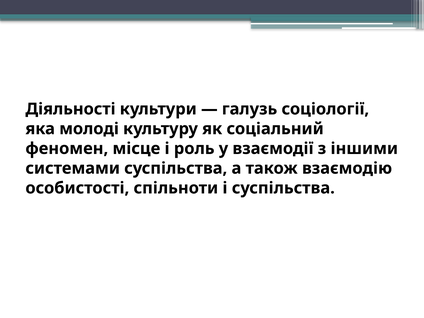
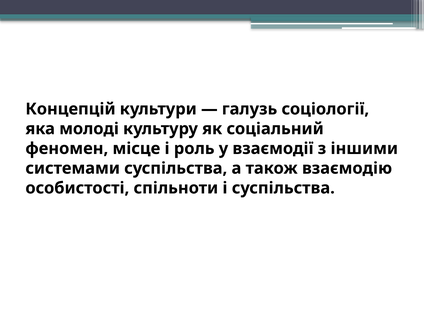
Діяльності: Діяльності -> Концепцій (70, 109)
